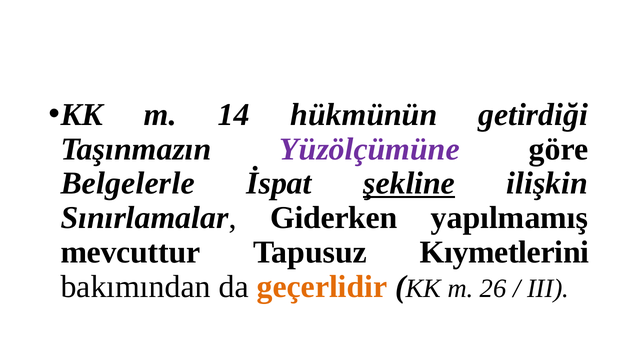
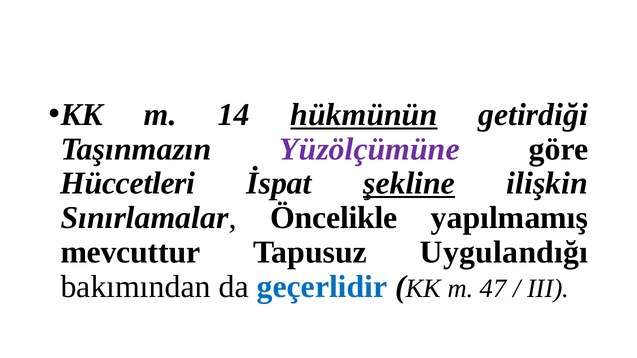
hükmünün underline: none -> present (364, 115)
Belgelerle: Belgelerle -> Hüccetleri (128, 184)
Giderken: Giderken -> Öncelikle (334, 218)
Kıymetlerini: Kıymetlerini -> Uygulandığı (504, 252)
geçerlidir colour: orange -> blue (322, 287)
26: 26 -> 47 (493, 289)
